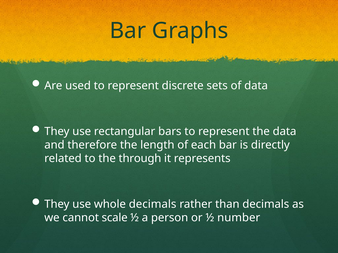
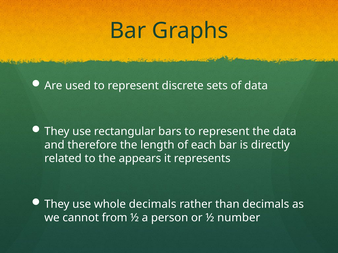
through: through -> appears (140, 159)
scale: scale -> from (115, 218)
